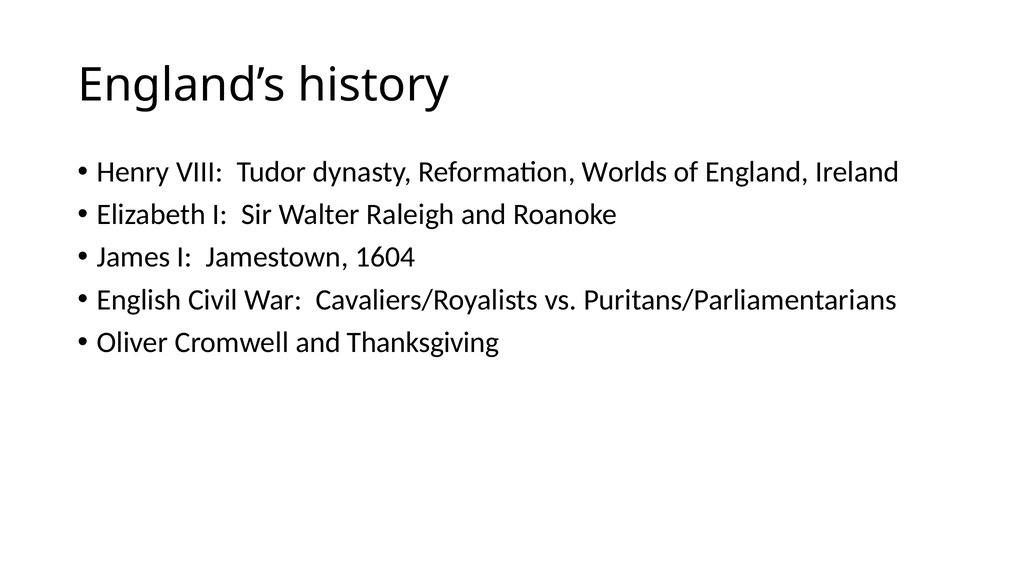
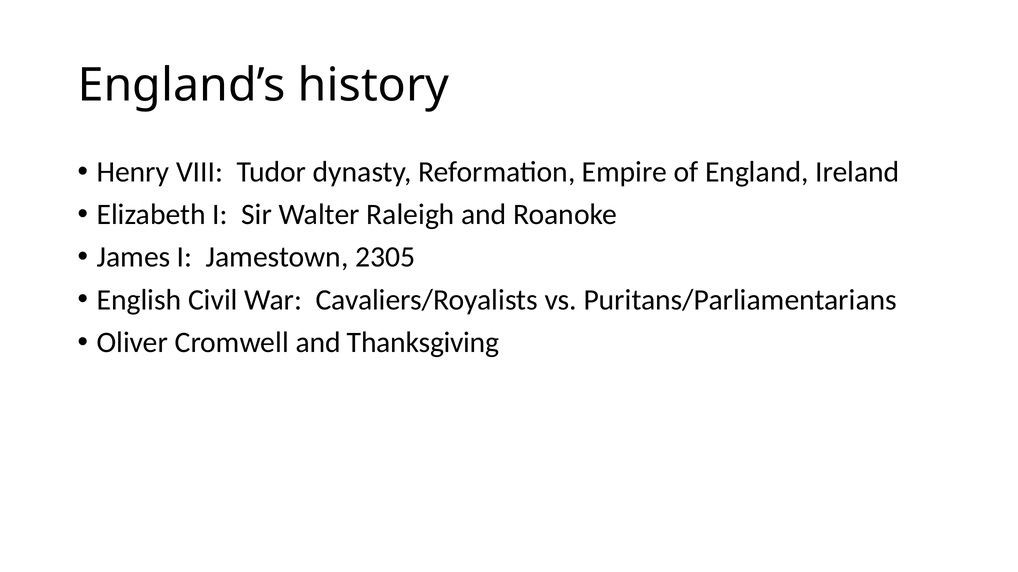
Worlds: Worlds -> Empire (625, 172)
1604: 1604 -> 2305 (385, 257)
